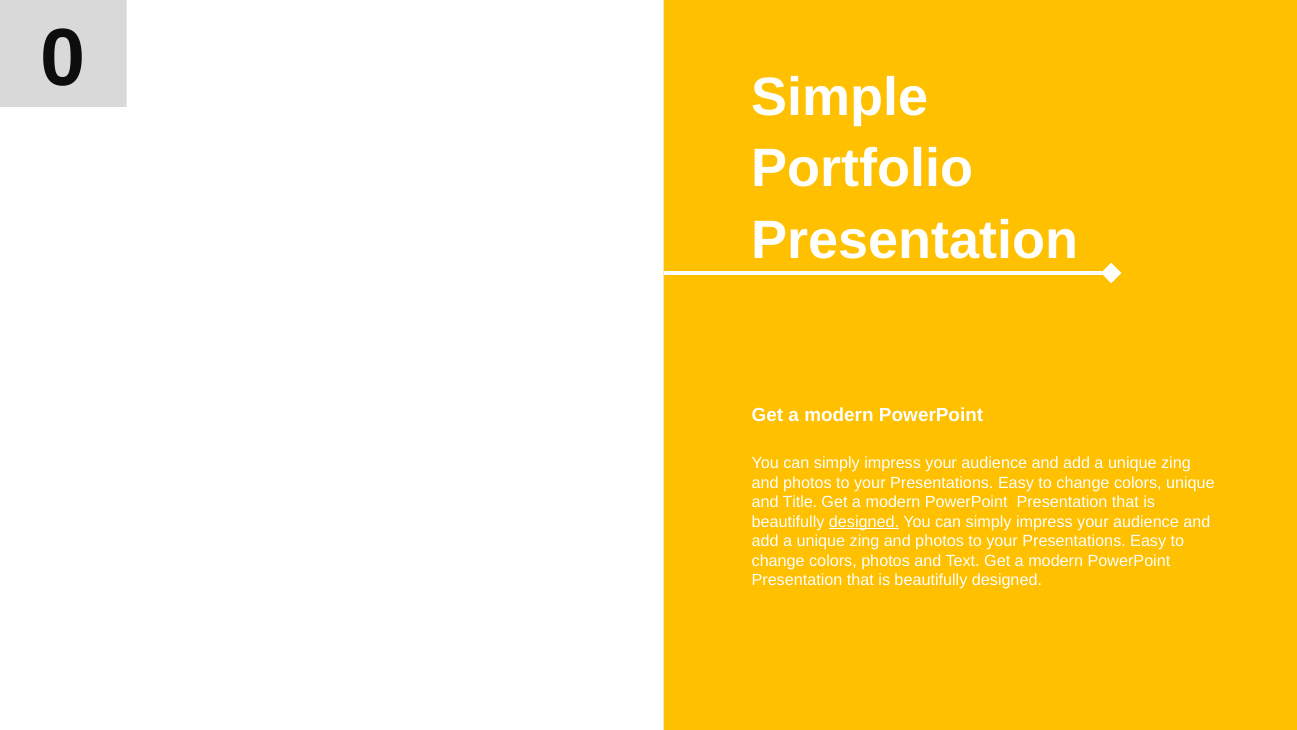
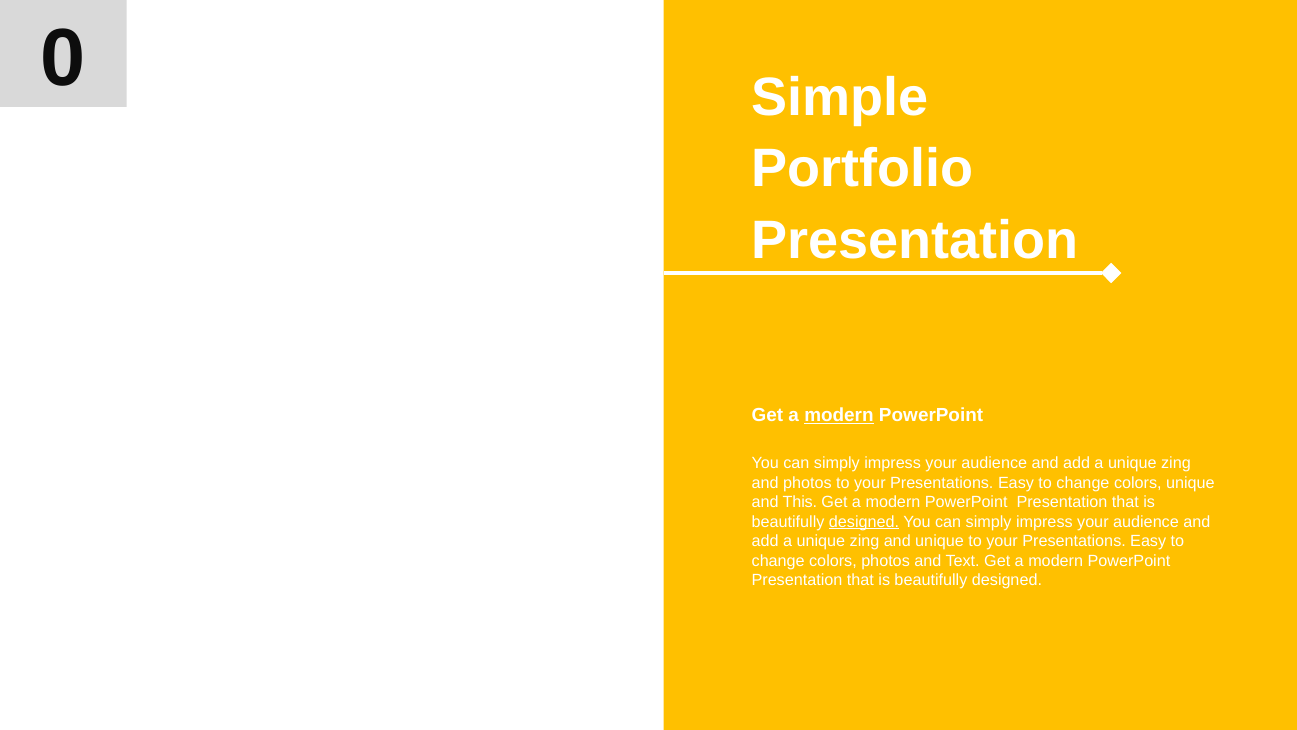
modern underline: none -> present (839, 415)
Title: Title -> This (800, 502)
photos: photos -> unique (940, 541)
